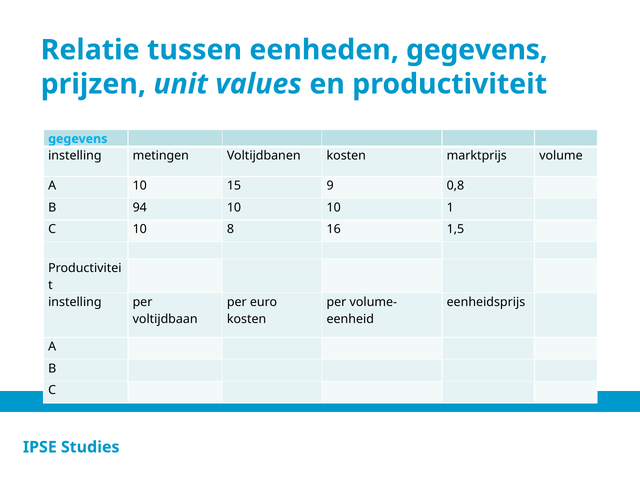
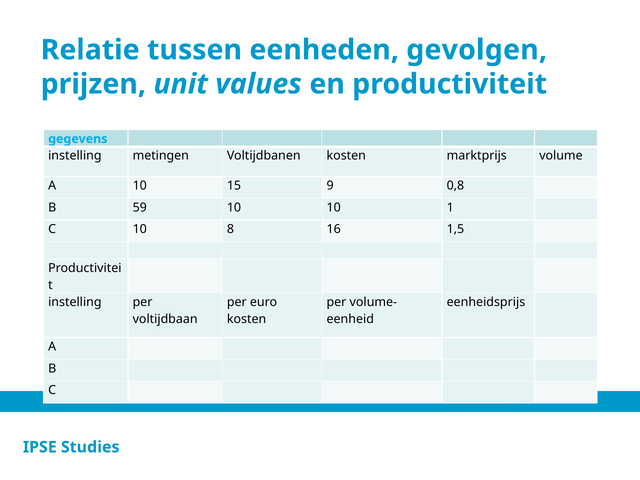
eenheden gegevens: gegevens -> gevolgen (477, 50)
94: 94 -> 59 (140, 207)
